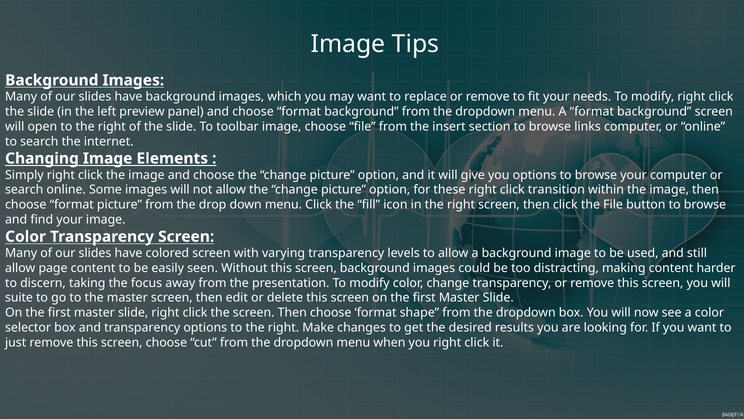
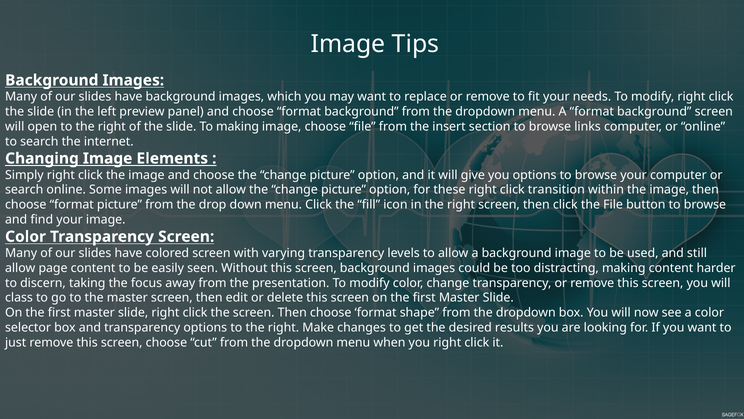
To toolbar: toolbar -> making (238, 126)
suite: suite -> class (19, 297)
